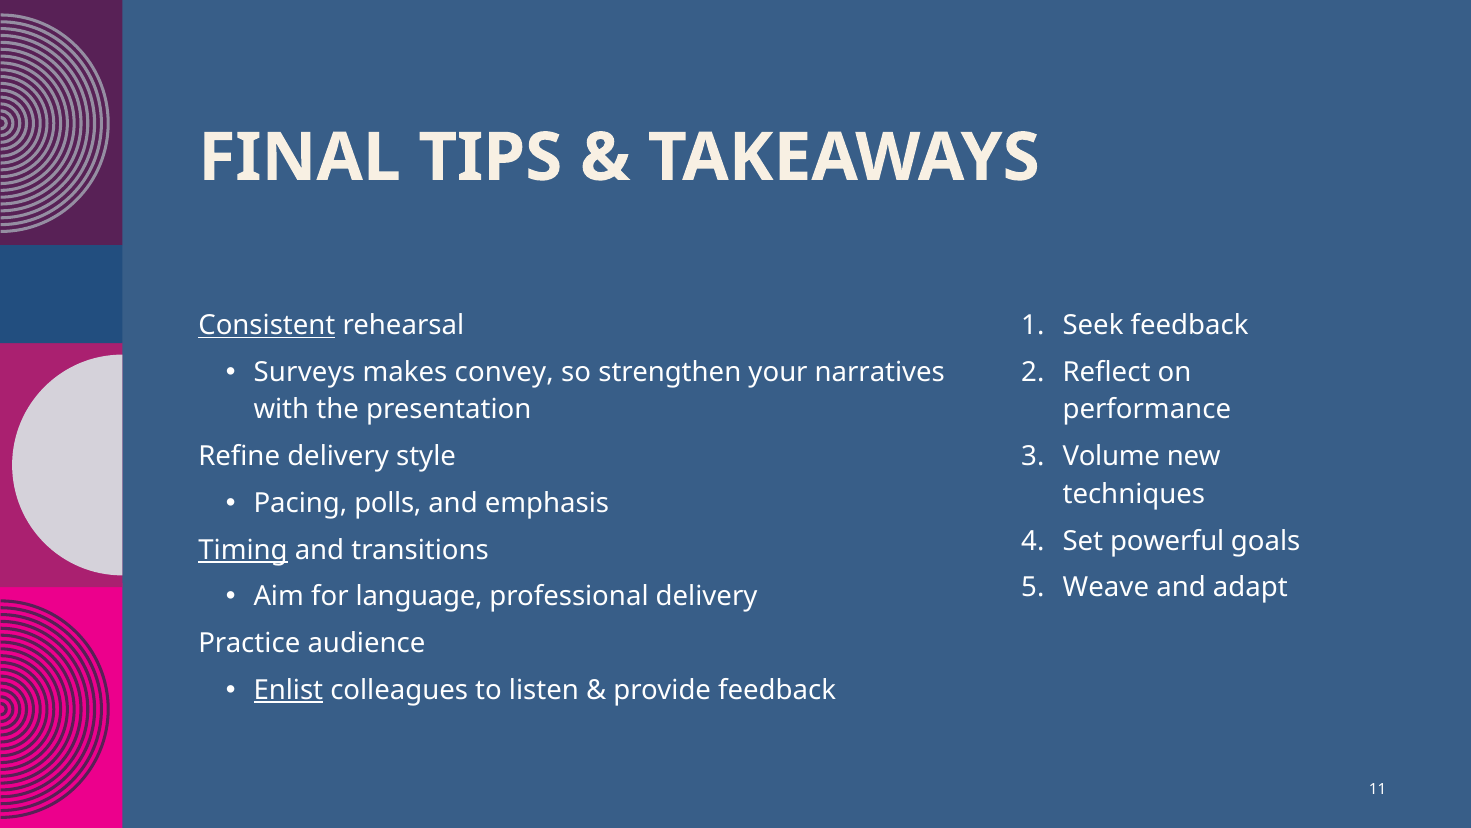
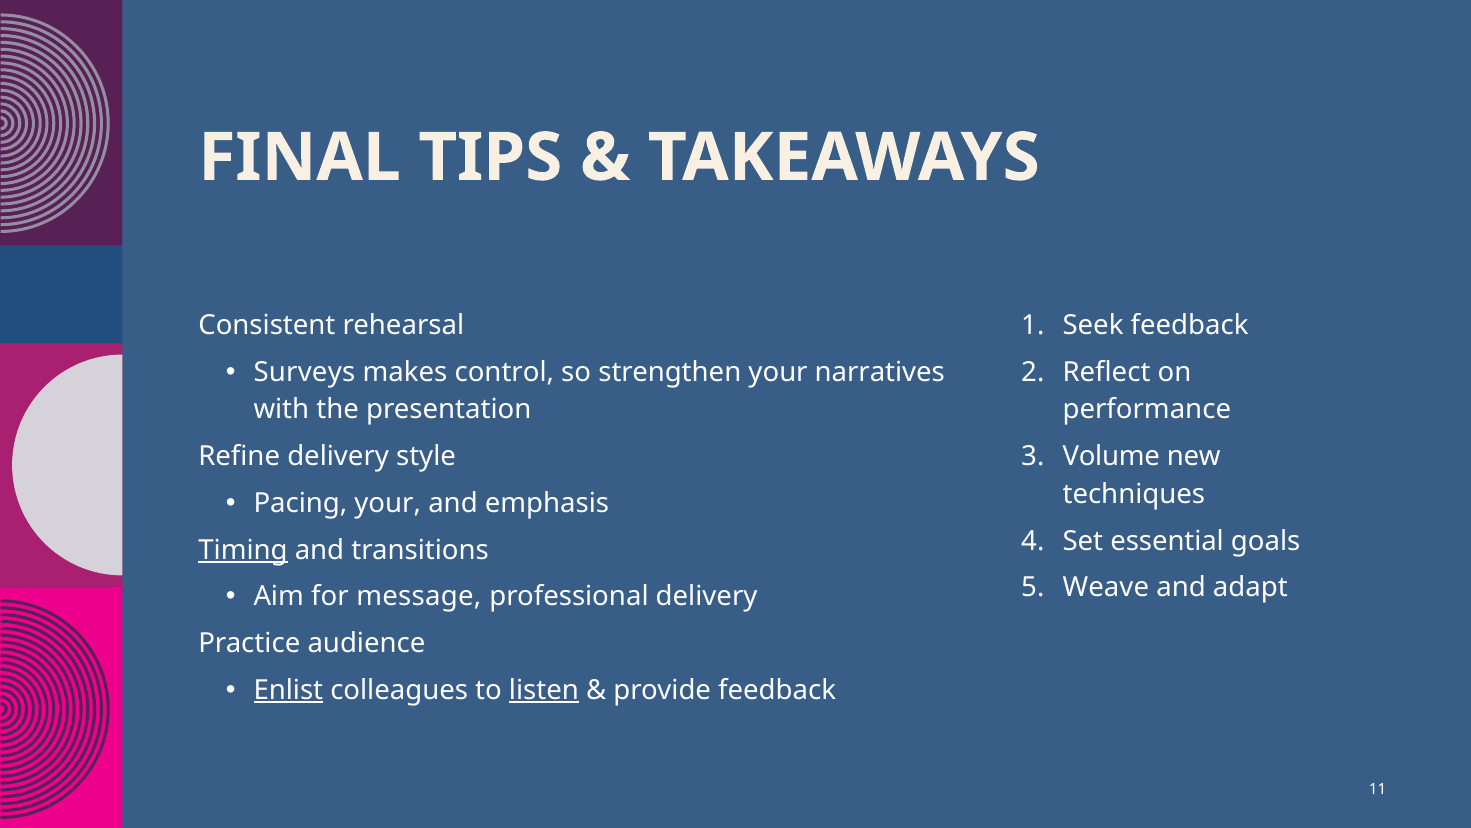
Consistent underline: present -> none (267, 325)
convey: convey -> control (504, 372)
Pacing polls: polls -> your (388, 503)
powerful: powerful -> essential (1167, 541)
language: language -> message (419, 596)
listen underline: none -> present (544, 690)
